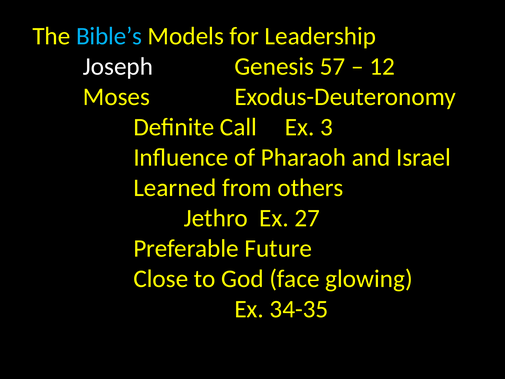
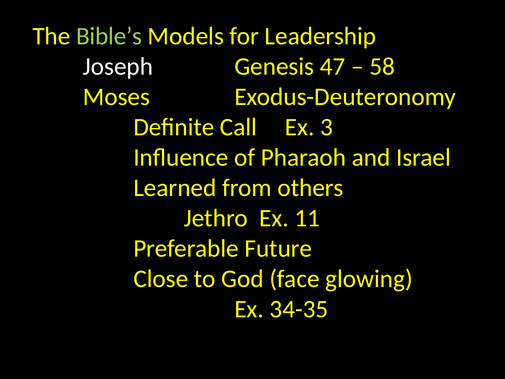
Bible’s colour: light blue -> light green (109, 36)
57: 57 -> 47 (333, 67)
12: 12 -> 58 (382, 67)
27: 27 -> 11 (307, 218)
